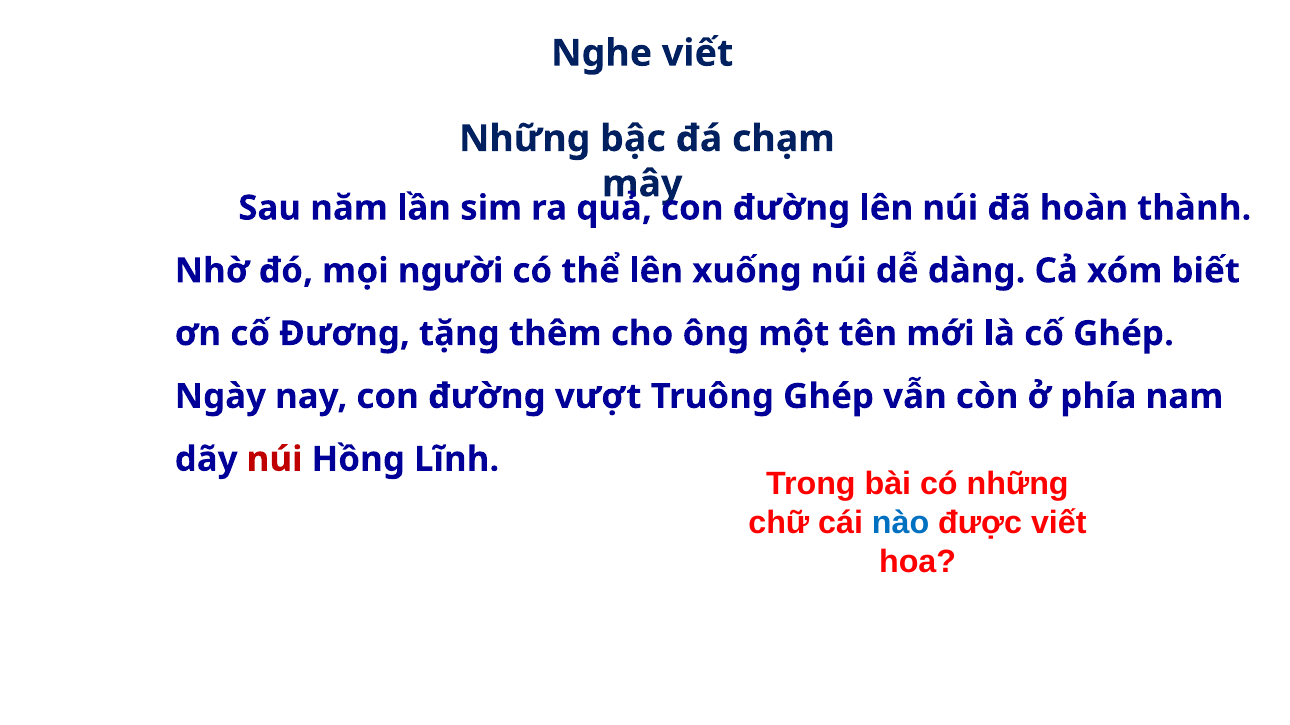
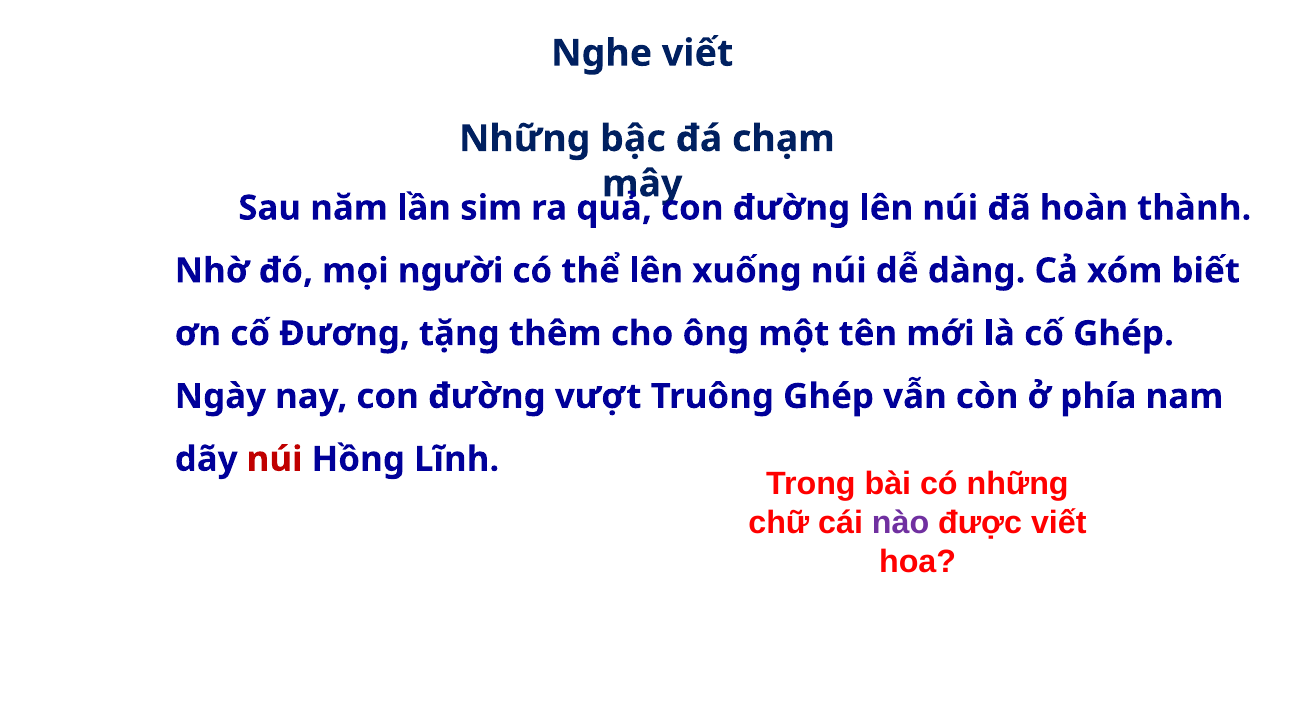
nào colour: blue -> purple (901, 523)
